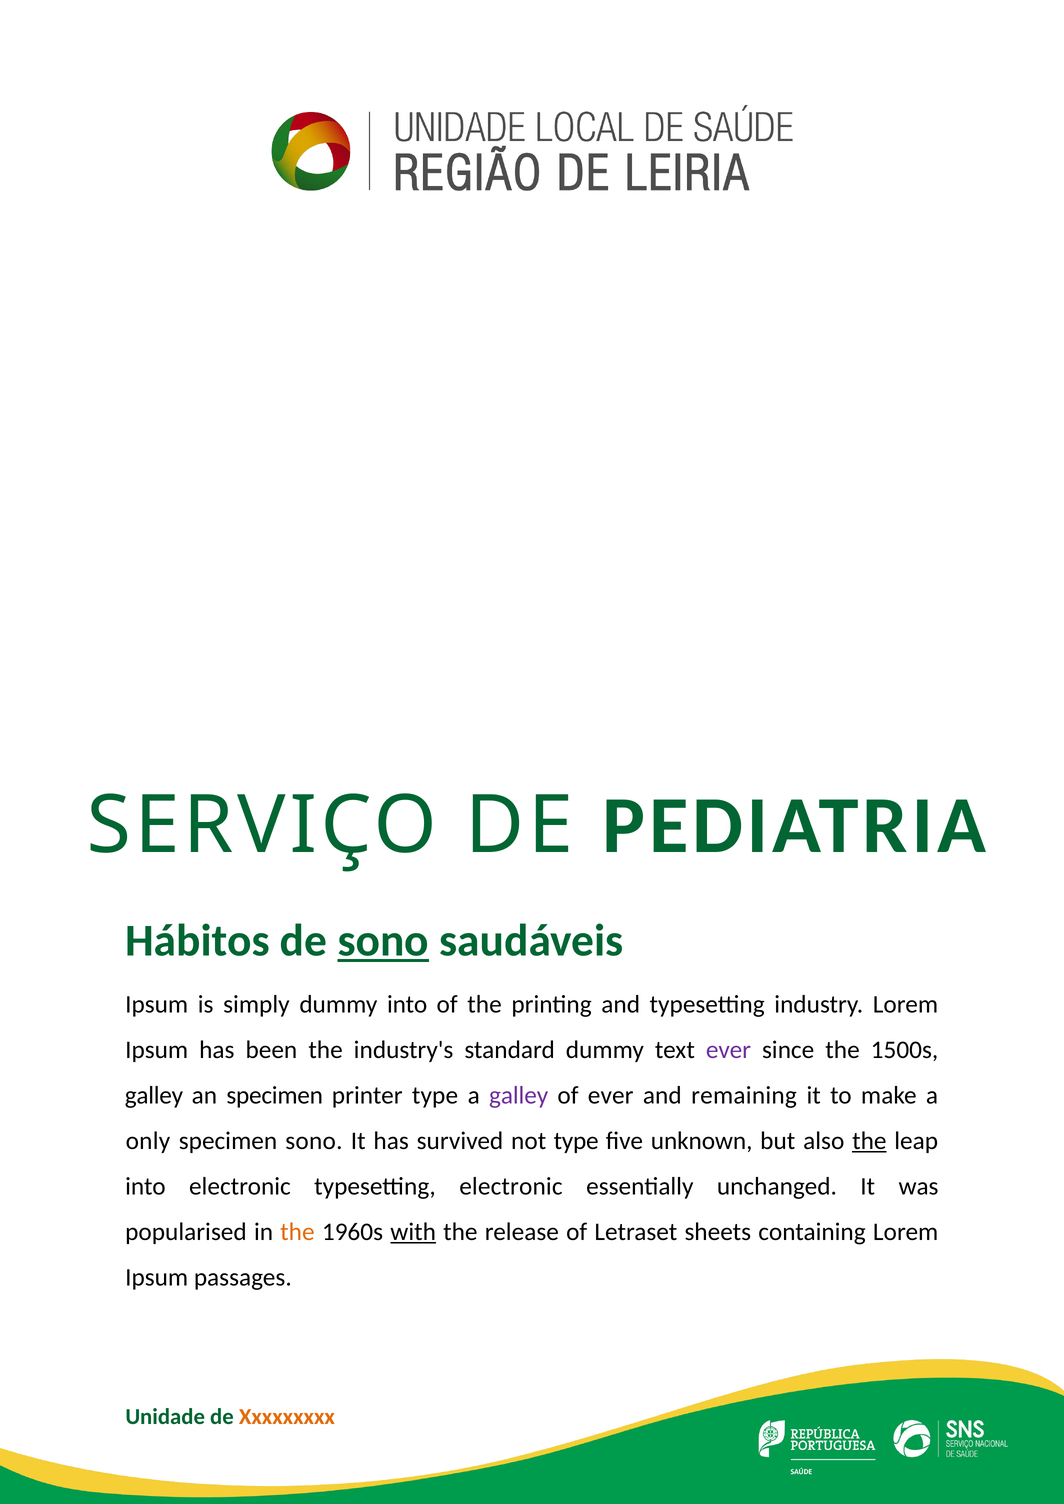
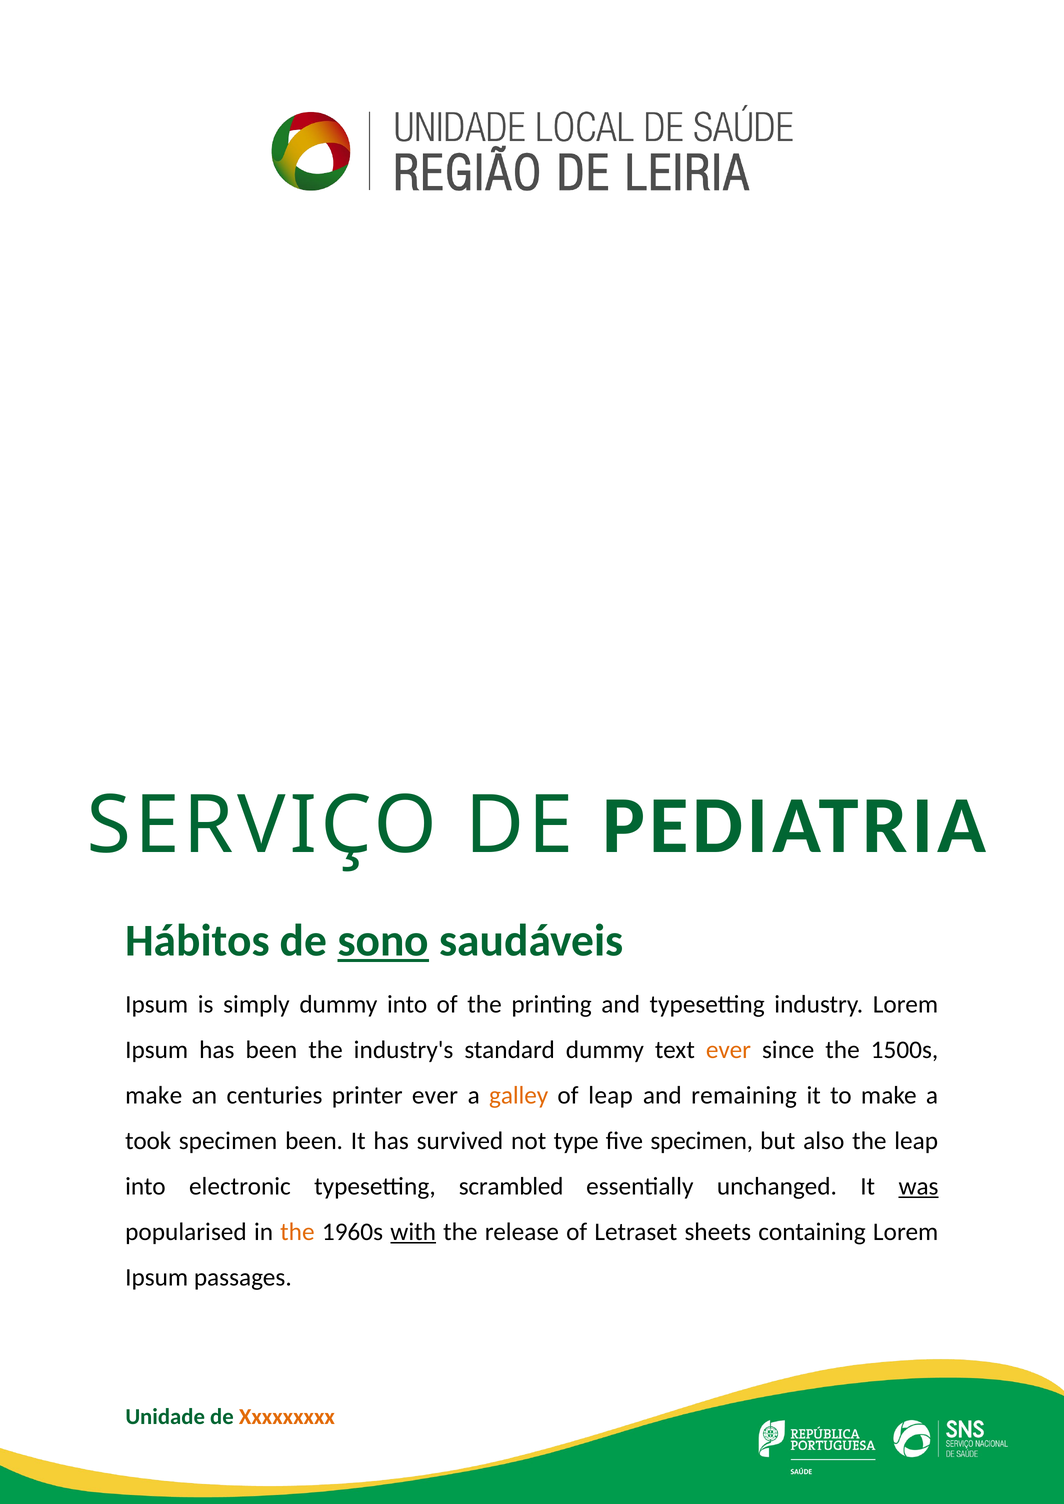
ever colour: purple -> orange (728, 1050)
galley: galley -> make (154, 1096)
an specimen: specimen -> centuries (275, 1096)
printer type: type -> ever (435, 1096)
galley colour: purple -> orange (519, 1096)
of ever: ever -> leap (611, 1096)
only: only -> took (148, 1141)
specimen sono: sono -> been (314, 1141)
five unknown: unknown -> specimen (702, 1141)
the underline: present -> none (869, 1141)
typesetting electronic: electronic -> scrambled (511, 1187)
was underline: none -> present (919, 1187)
